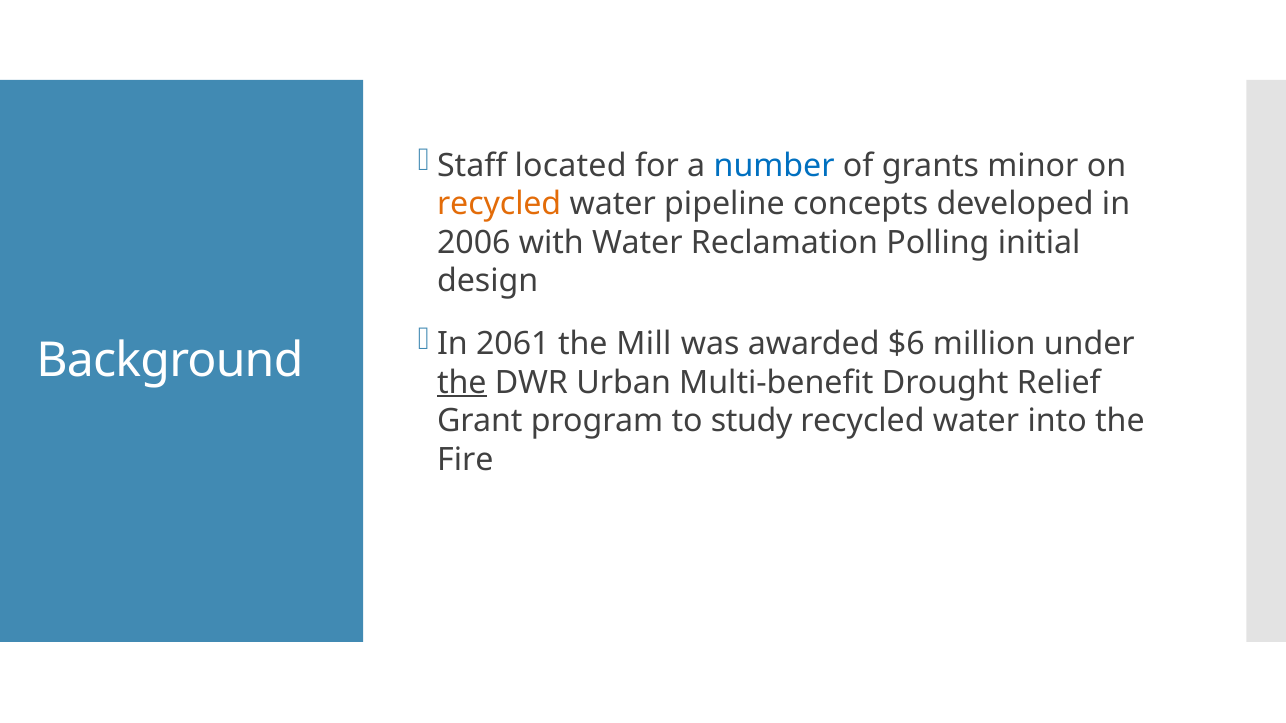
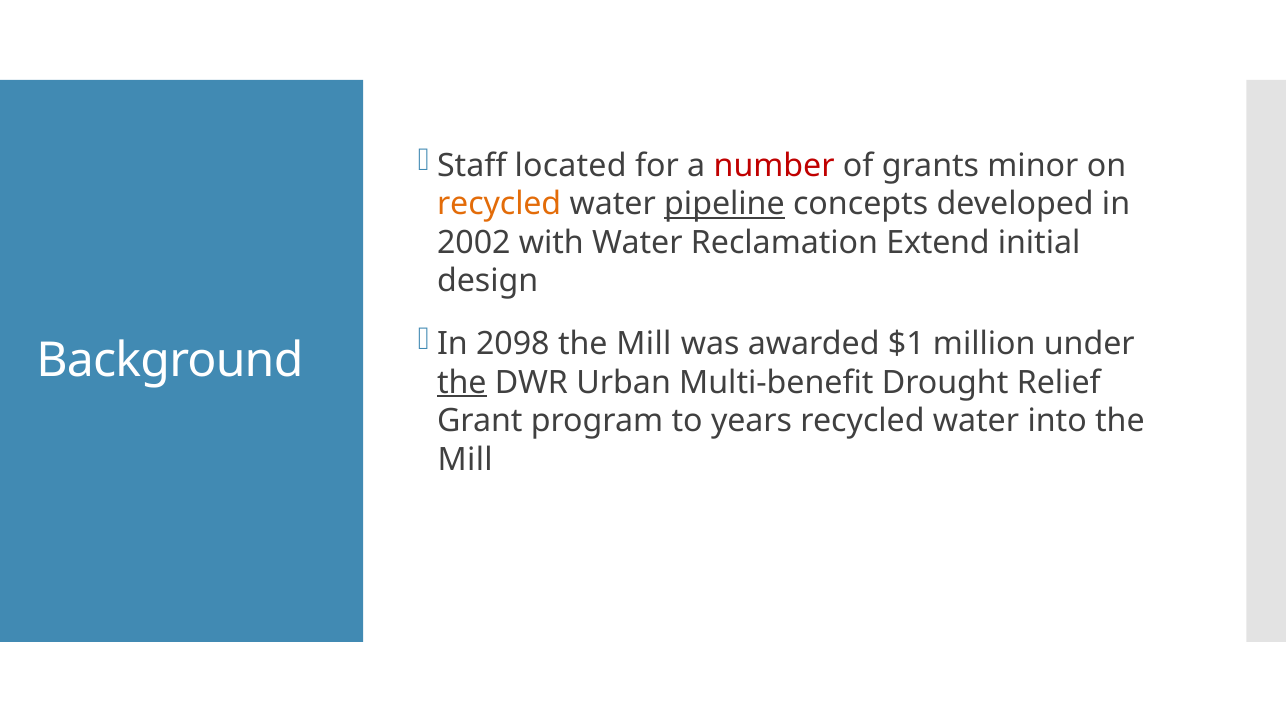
number colour: blue -> red (774, 166)
pipeline underline: none -> present (724, 204)
2006: 2006 -> 2002 (474, 243)
Polling: Polling -> Extend (938, 243)
2061: 2061 -> 2098 (513, 344)
$6: $6 -> $1 (906, 344)
study: study -> years (752, 421)
Fire: Fire -> Mill (465, 460)
